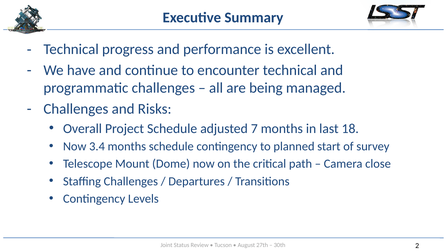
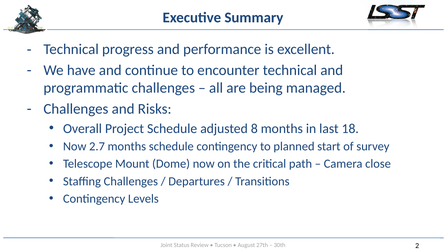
7: 7 -> 8 (254, 128)
3.4: 3.4 -> 2.7 (97, 146)
